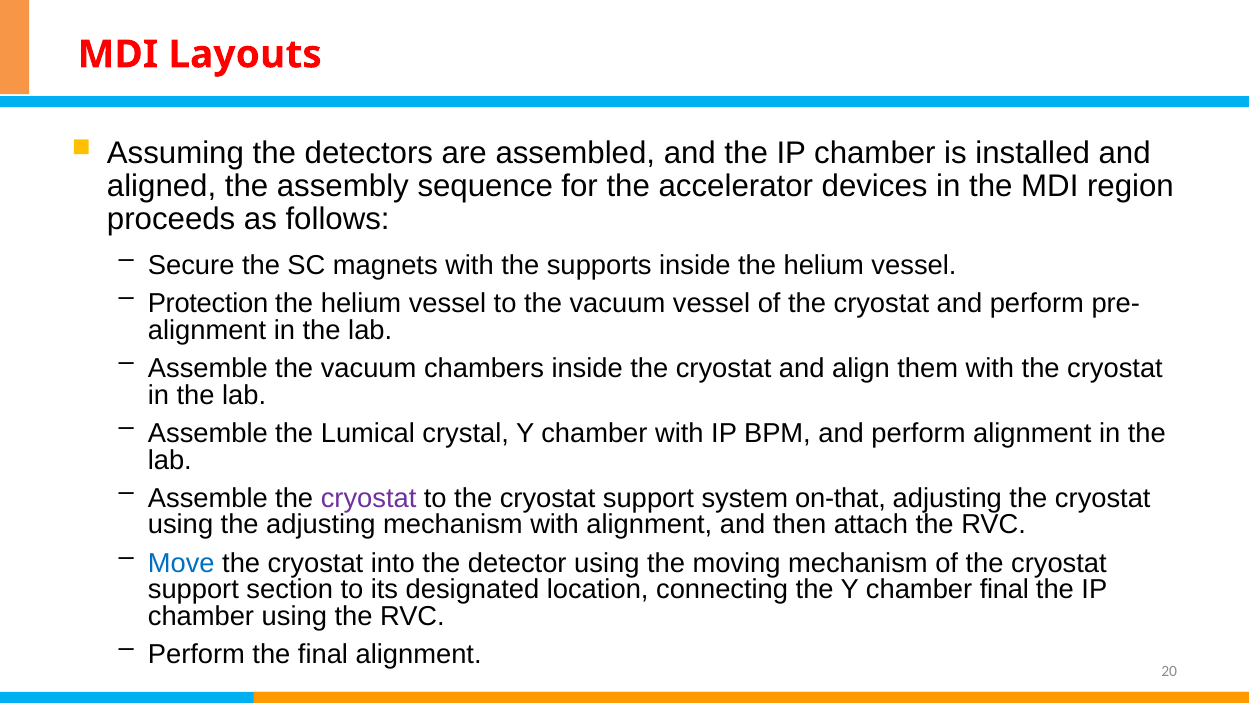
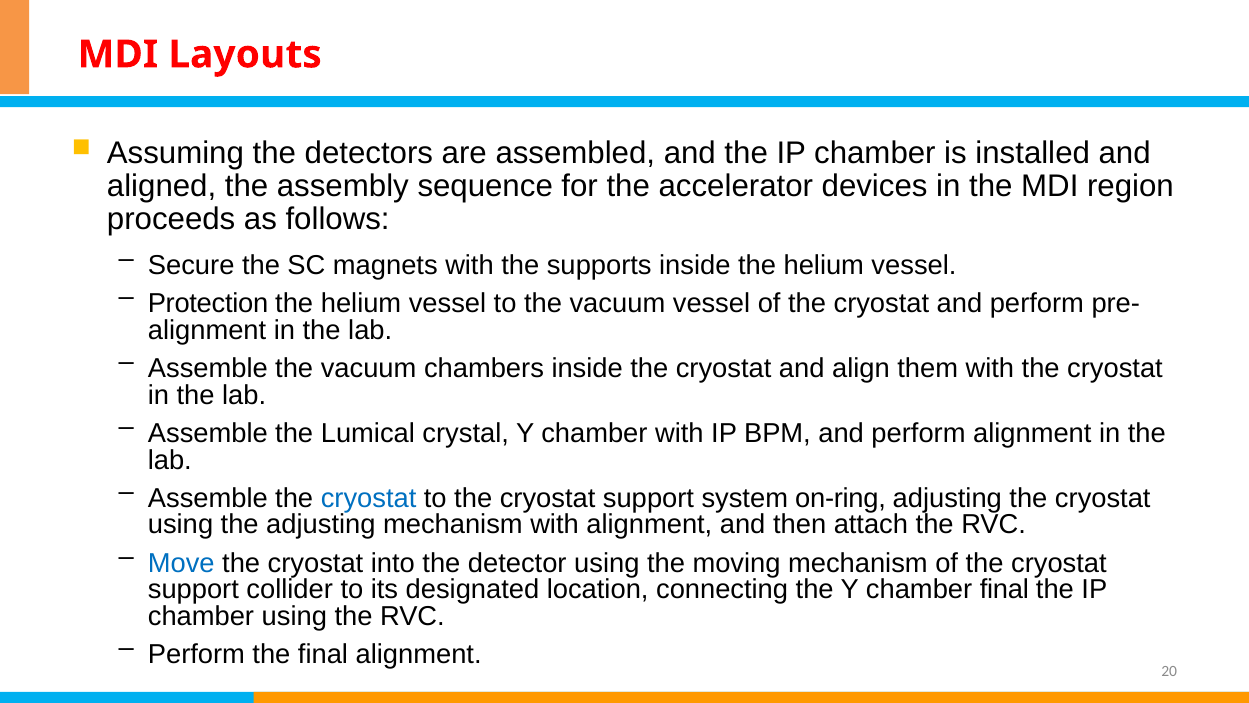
cryostat colour: purple -> blue (369, 498)
on-that: on-that -> on-ring (841, 498)
section: section -> collider (290, 590)
